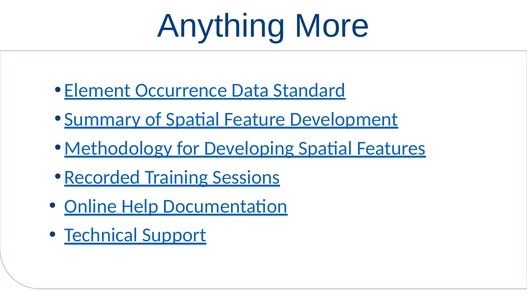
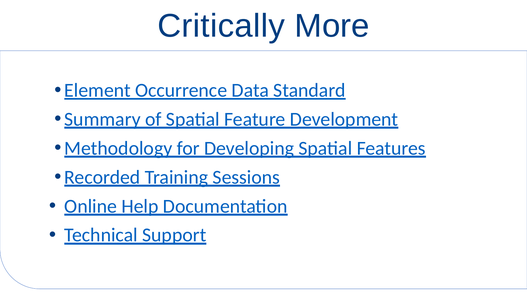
Anything: Anything -> Critically (221, 26)
